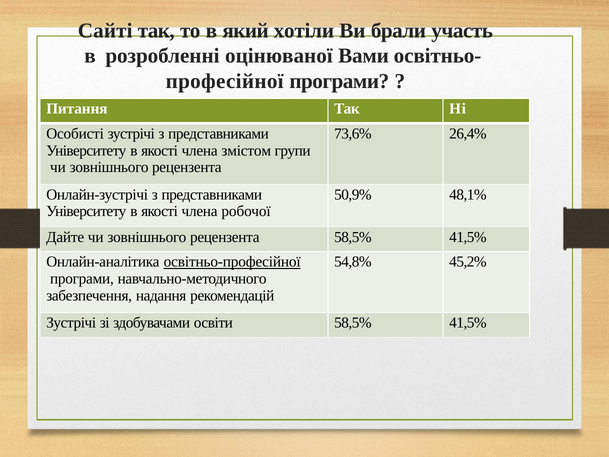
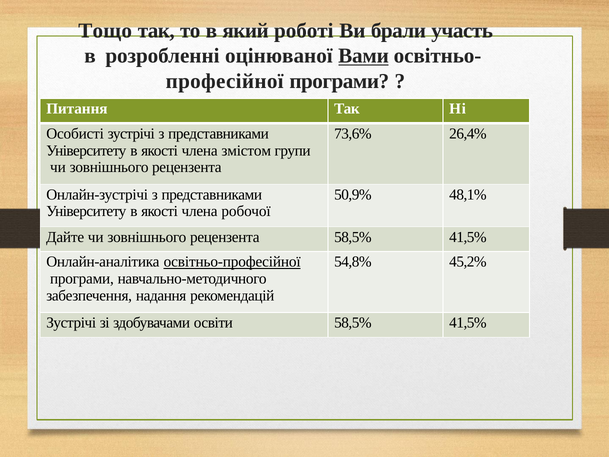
Сайті: Сайті -> Тощо (105, 31)
хотіли: хотіли -> роботі (304, 31)
Вами underline: none -> present (364, 56)
